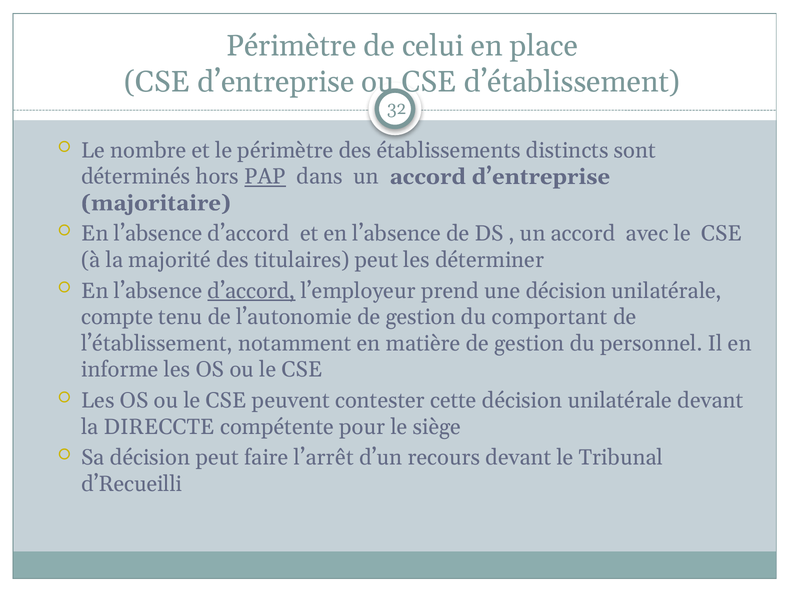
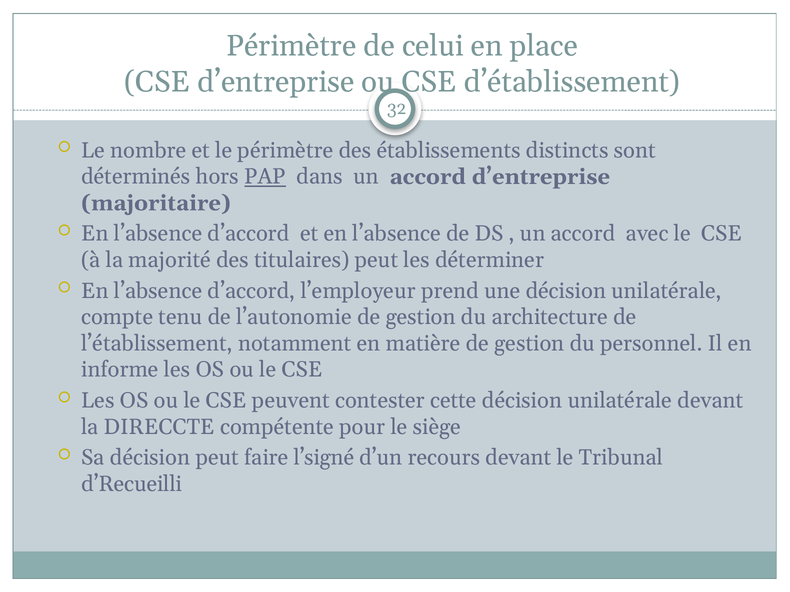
d’accord underline: present -> none (251, 291)
comportant: comportant -> architecture (550, 317)
l’arrêt: l’arrêt -> l’signé (324, 458)
